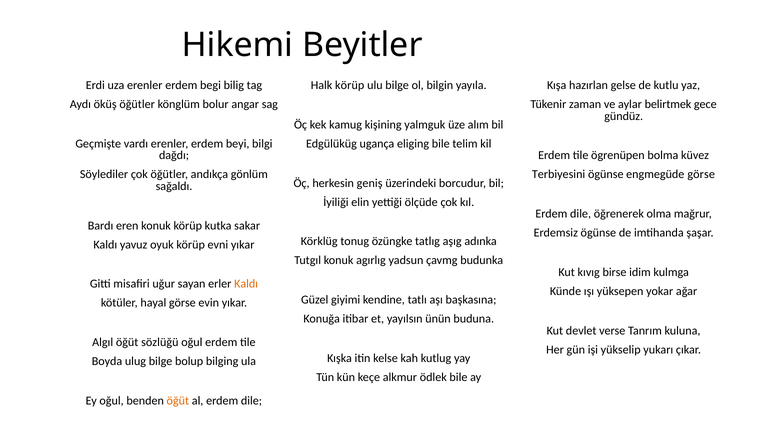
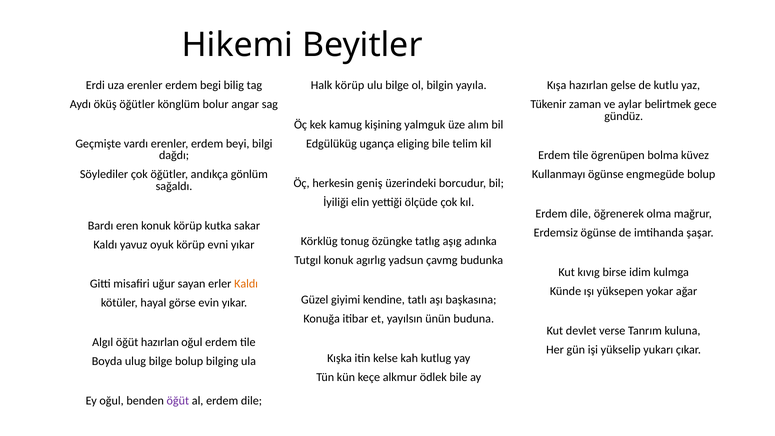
Terbiyesini: Terbiyesini -> Kullanmayı (559, 174)
engmegüde görse: görse -> bolup (701, 174)
öğüt sözlüğü: sözlüğü -> hazırlan (160, 342)
öğüt colour: orange -> purple (178, 401)
